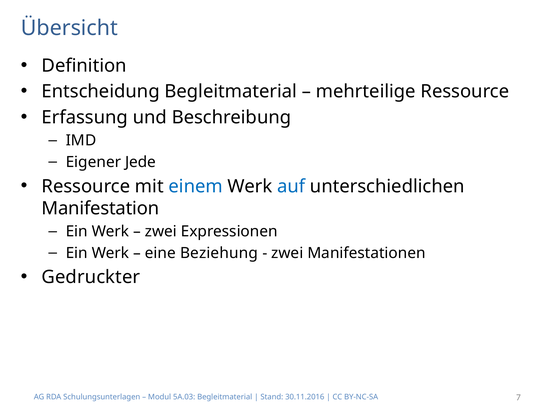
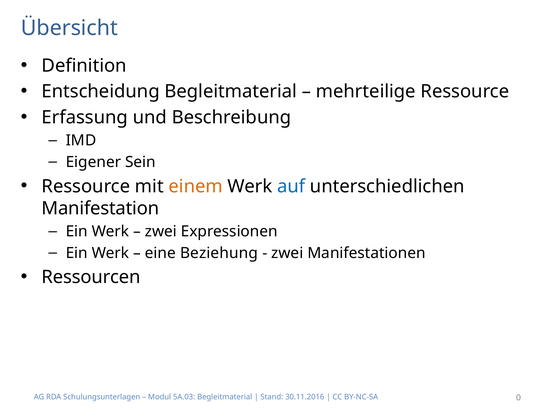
Jede: Jede -> Sein (140, 162)
einem colour: blue -> orange (196, 186)
Gedruckter: Gedruckter -> Ressourcen (91, 278)
7: 7 -> 0 (518, 398)
